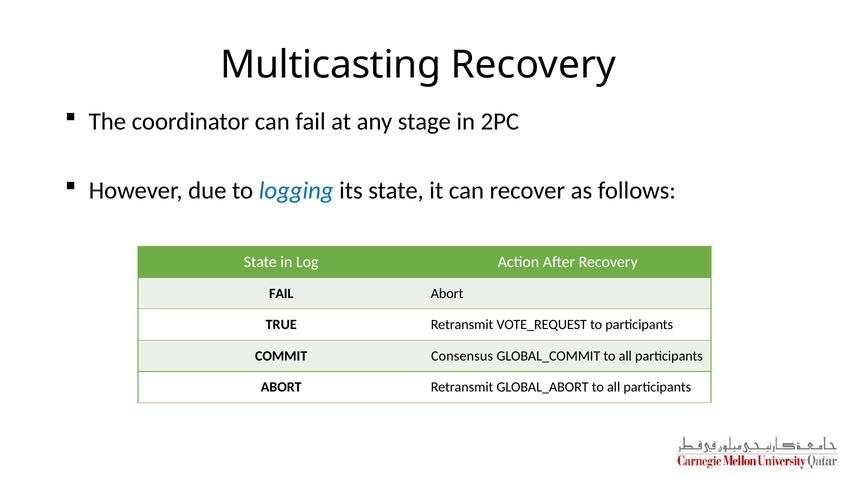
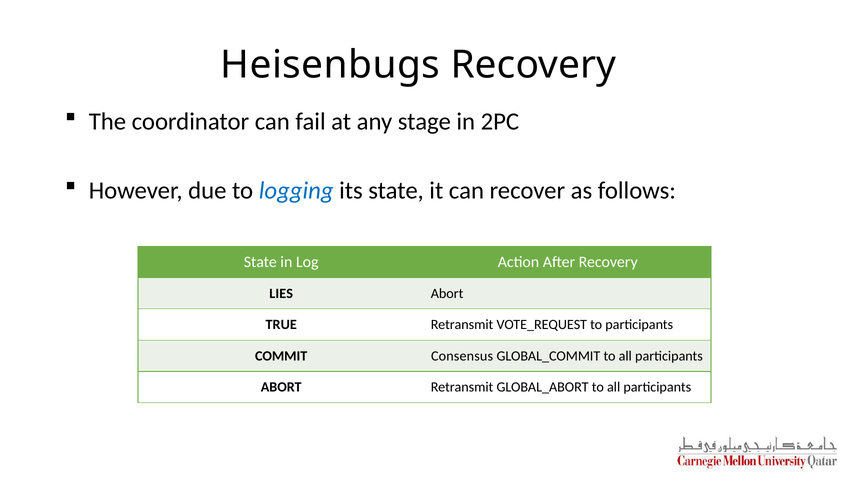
Multicasting: Multicasting -> Heisenbugs (330, 65)
FAIL: FAIL -> LIES (281, 294)
